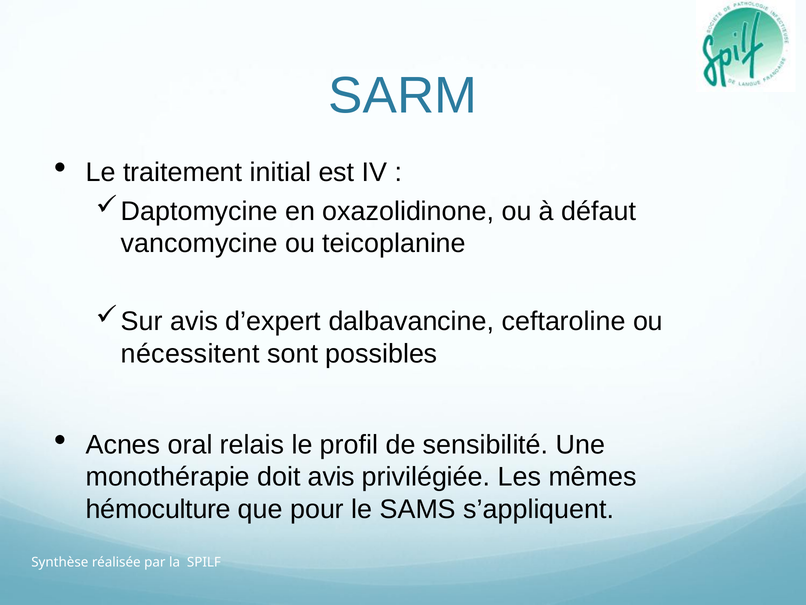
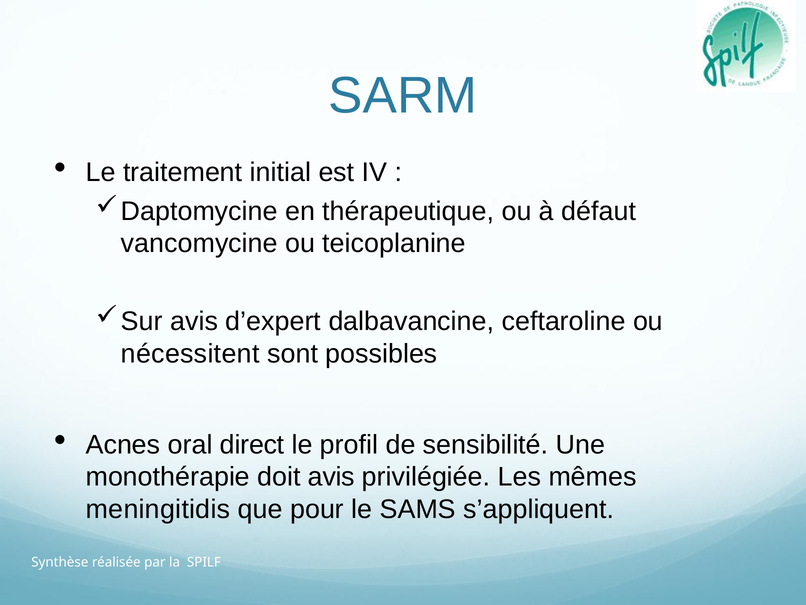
oxazolidinone: oxazolidinone -> thérapeutique (408, 211)
relais: relais -> direct (252, 444)
hémoculture: hémoculture -> meningitidis (158, 509)
